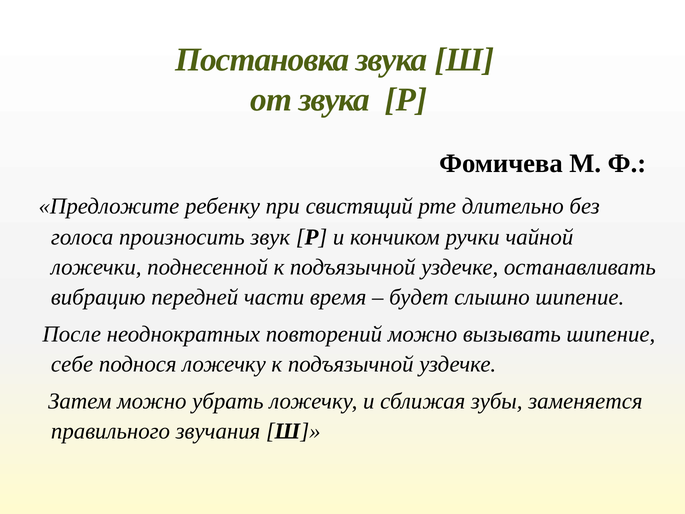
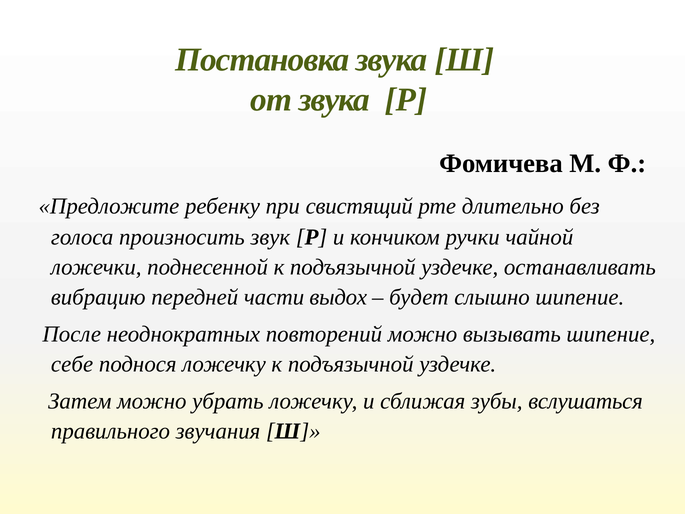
время: время -> выдох (338, 297)
заменяется: заменяется -> вслушаться (586, 401)
